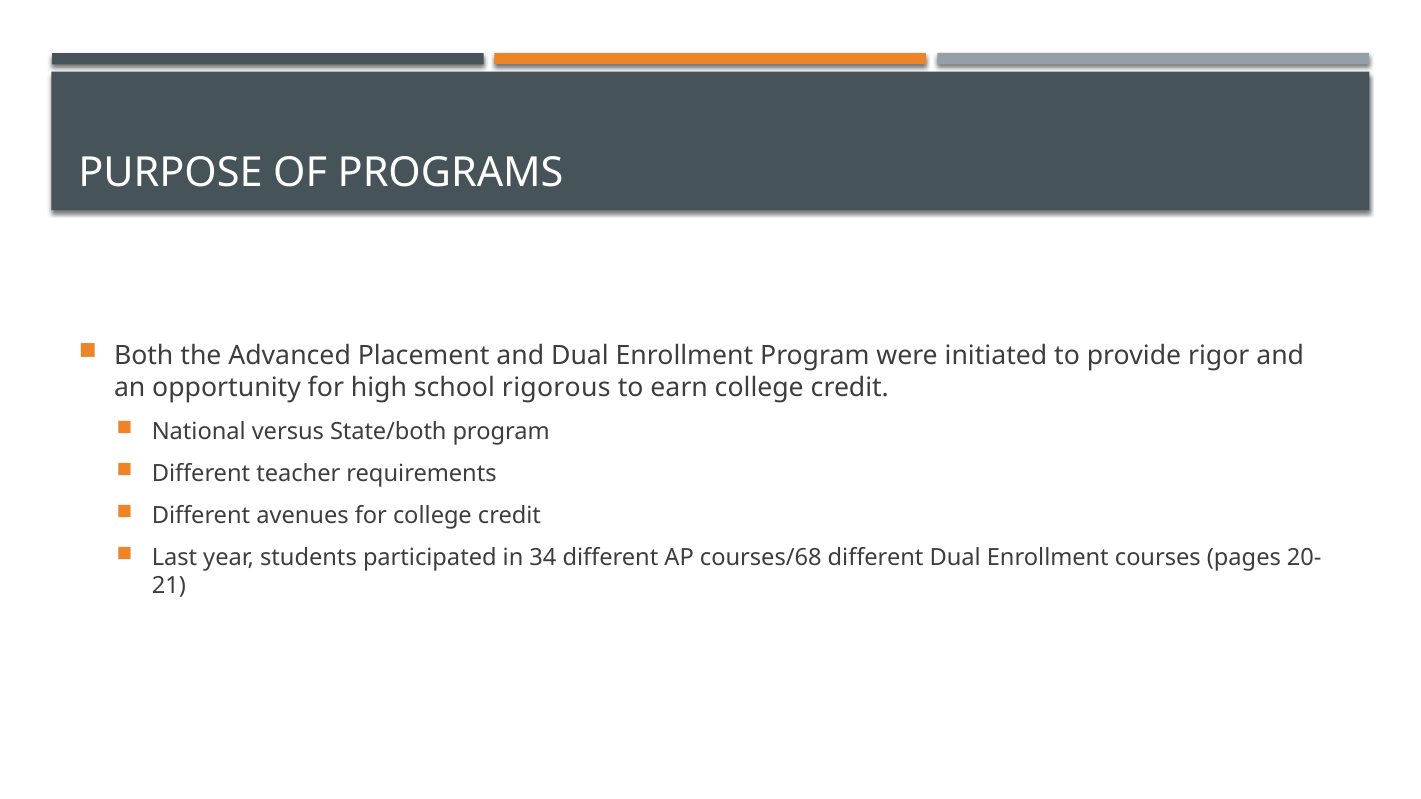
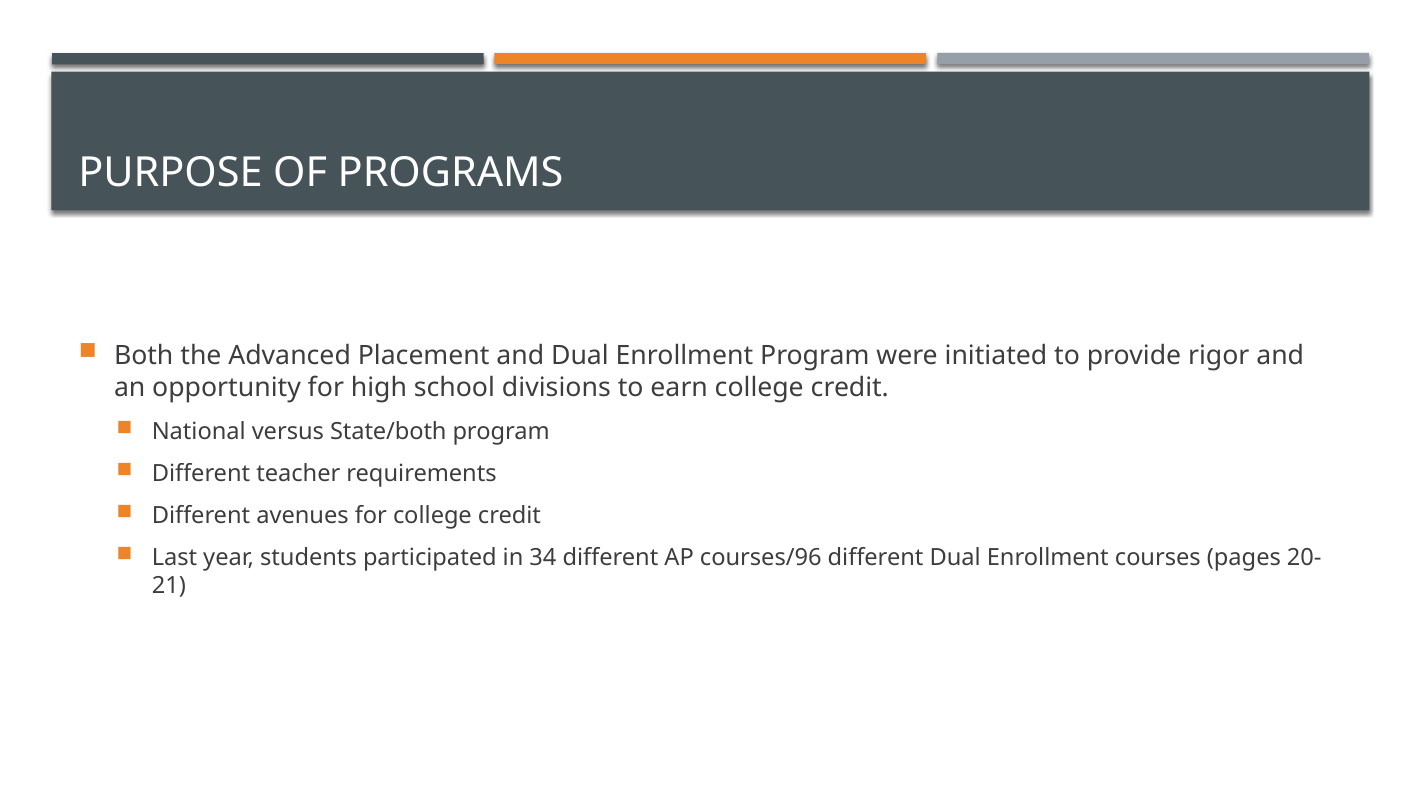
rigorous: rigorous -> divisions (556, 388)
courses/68: courses/68 -> courses/96 (761, 558)
